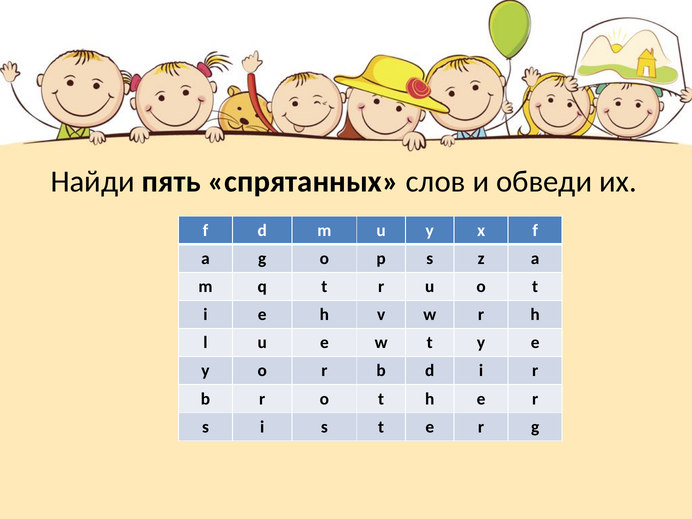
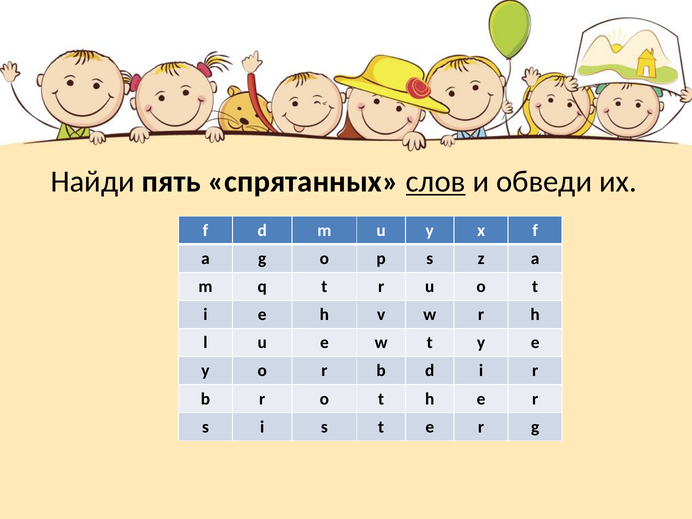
слов underline: none -> present (436, 182)
